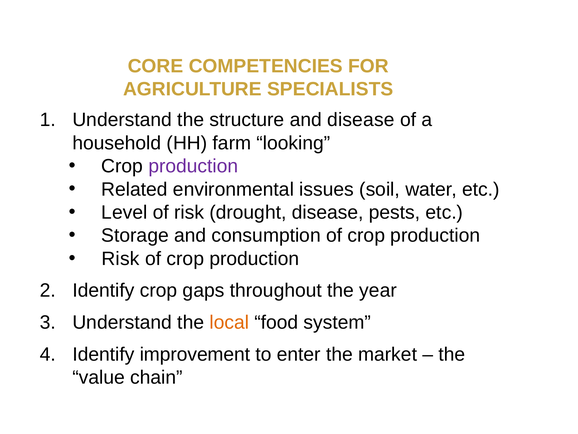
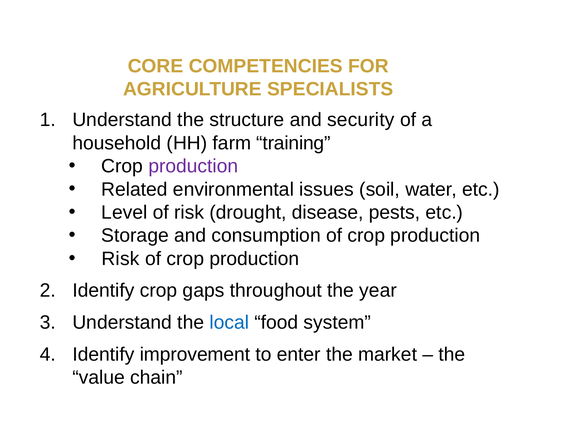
and disease: disease -> security (361, 120)
looking: looking -> training (293, 143)
local colour: orange -> blue (229, 322)
